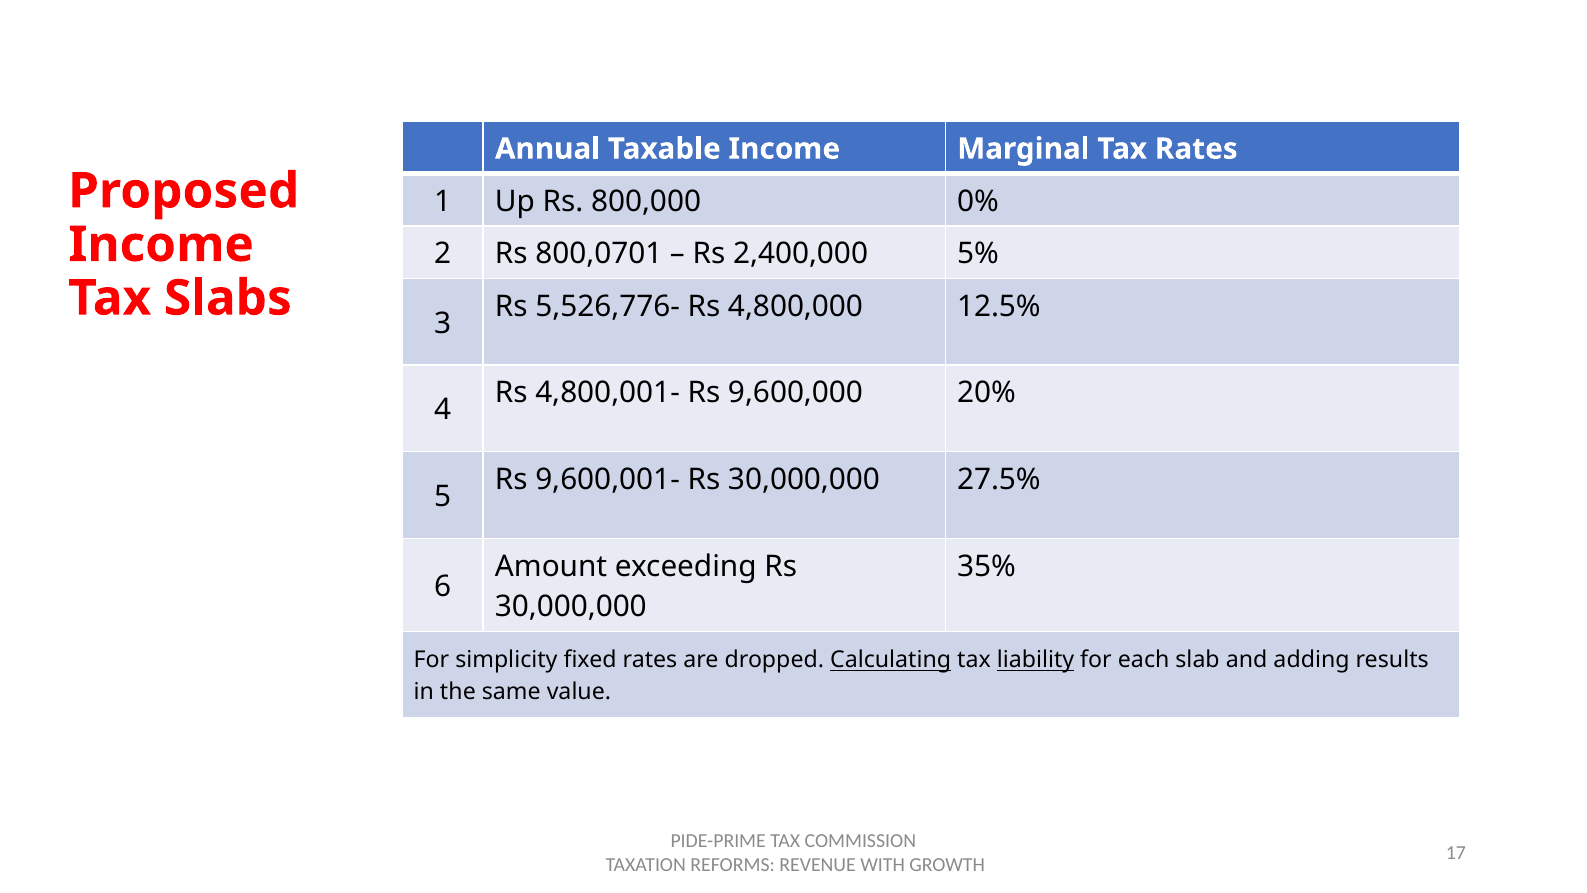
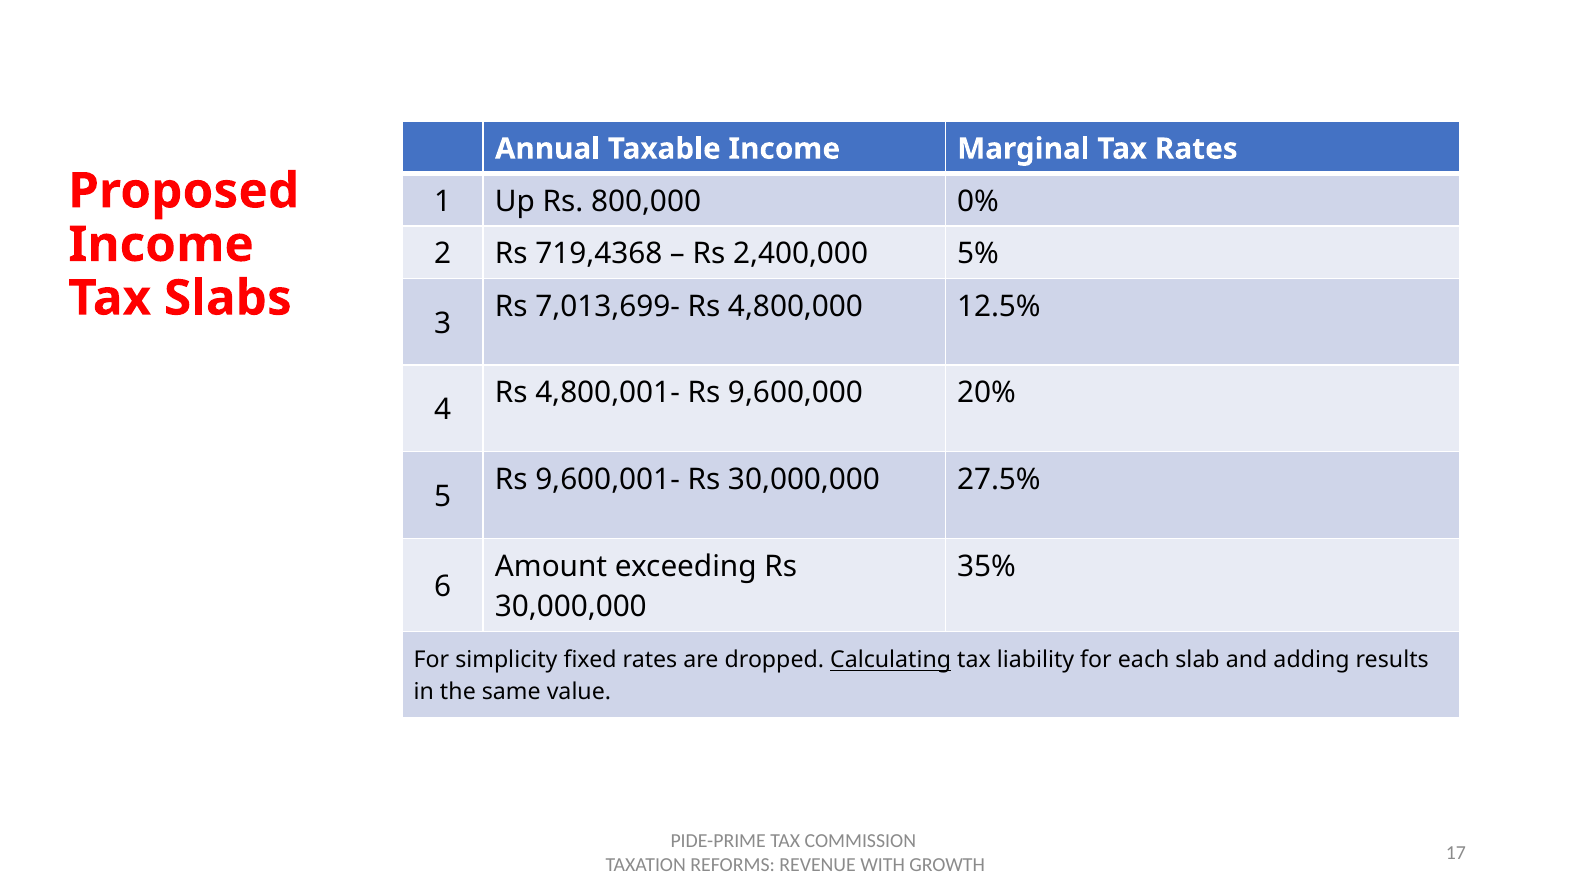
800,0701: 800,0701 -> 719,4368 (599, 254)
5,526,776-: 5,526,776- -> 7,013,699- (608, 306)
liability underline: present -> none (1035, 660)
